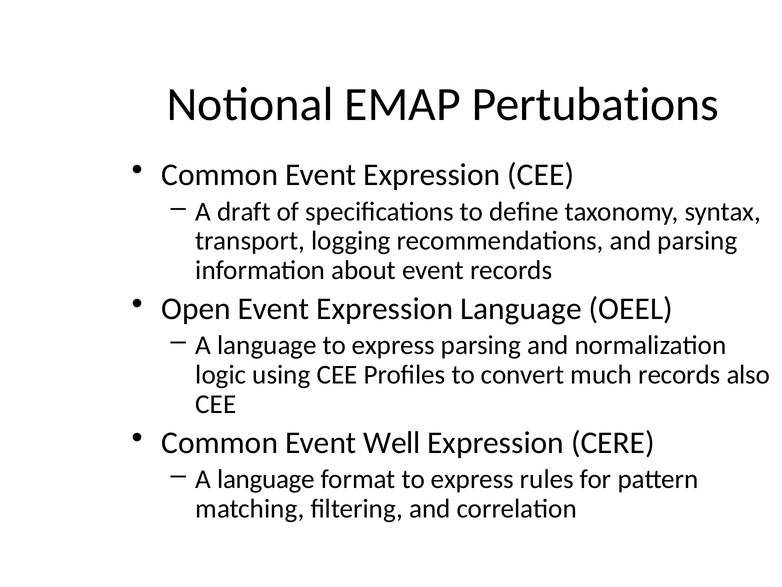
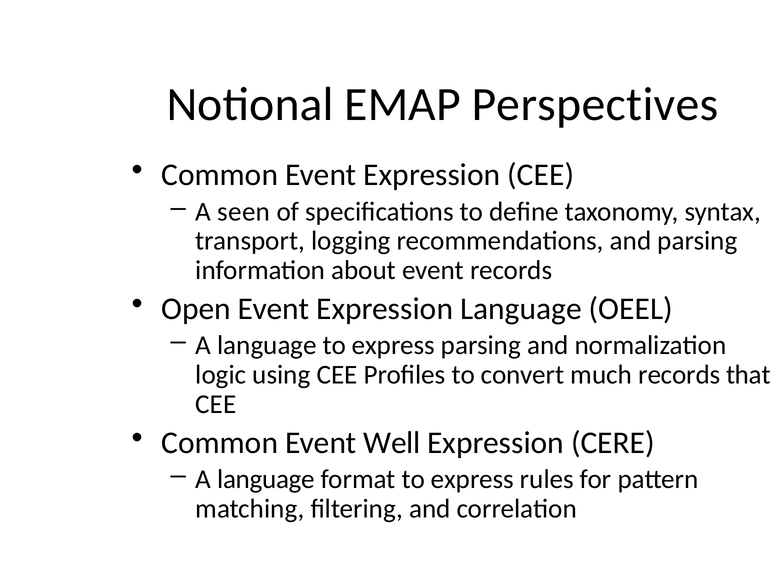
Pertubations: Pertubations -> Perspectives (595, 104)
draft: draft -> seen (244, 211)
also: also -> that (748, 374)
